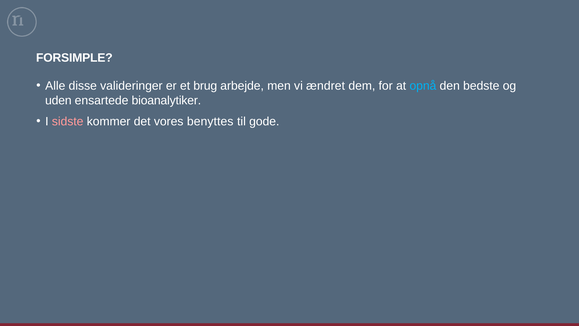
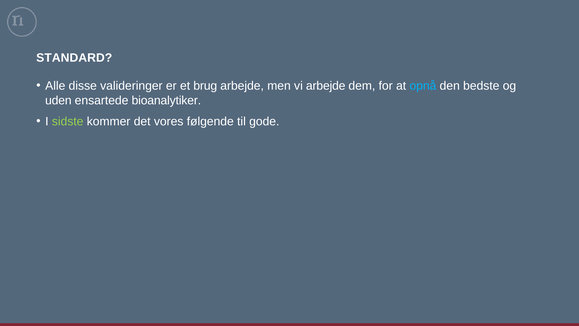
FORSIMPLE: FORSIMPLE -> STANDARD (74, 58)
vi ændret: ændret -> arbejde (326, 86)
sidste colour: pink -> light green (68, 122)
benyttes: benyttes -> følgende (210, 122)
